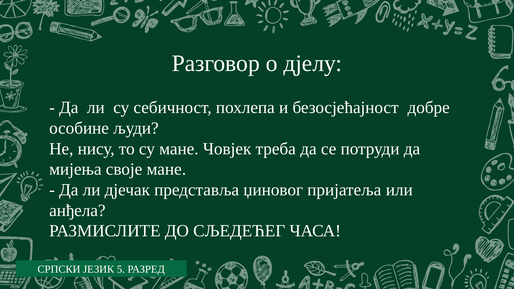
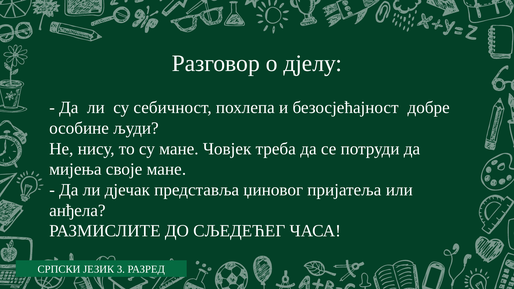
5: 5 -> 3 (121, 269)
